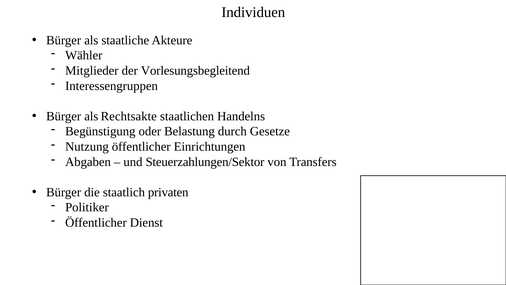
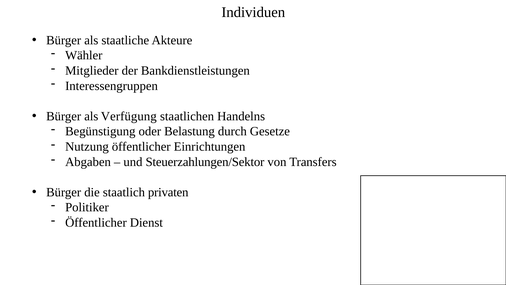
Vorlesungsbegleitend: Vorlesungsbegleitend -> Bankdienstleistungen (195, 71)
Rechtsakte: Rechtsakte -> Verfügung (129, 116)
